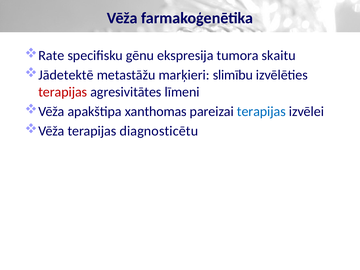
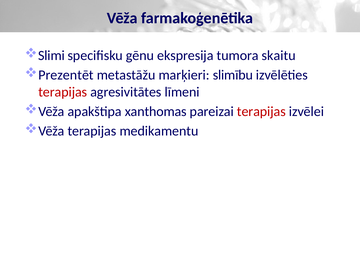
Rate: Rate -> Slimi (51, 55)
Jādetektē: Jādetektē -> Prezentēt (66, 75)
terapijas colour: blue -> red (261, 112)
diagnosticētu: diagnosticētu -> medikamentu (159, 131)
